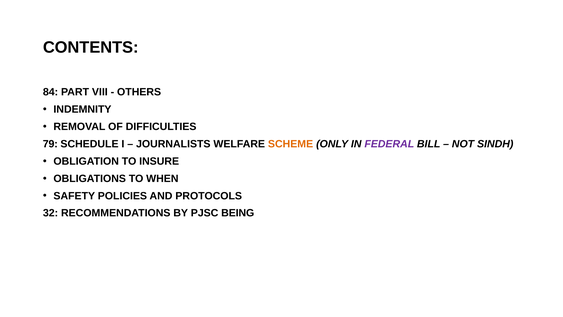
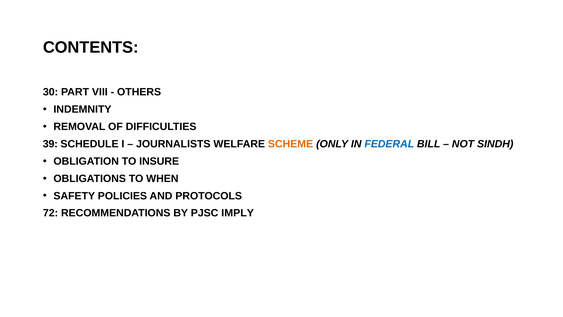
84: 84 -> 30 (51, 92)
79: 79 -> 39 (50, 144)
FEDERAL colour: purple -> blue (389, 144)
32: 32 -> 72 (51, 213)
BEING: BEING -> IMPLY (238, 213)
